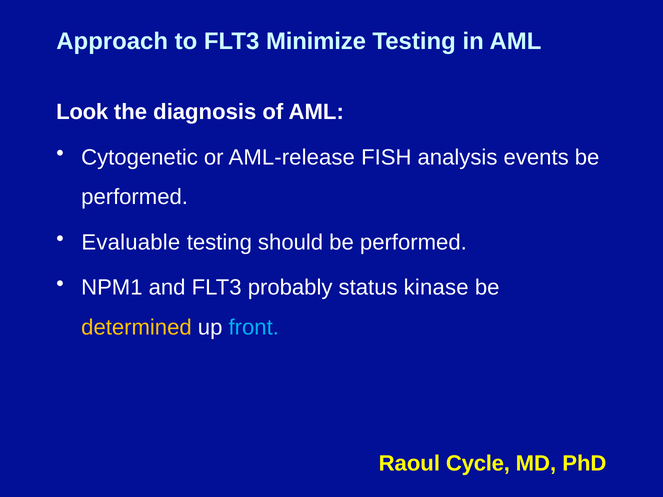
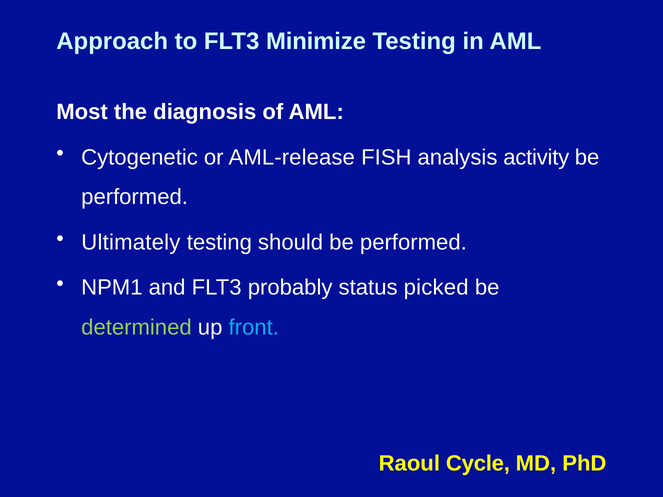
Look: Look -> Most (82, 112)
events: events -> activity (536, 157)
Evaluable: Evaluable -> Ultimately (131, 242)
kinase: kinase -> picked (436, 288)
determined colour: yellow -> light green (136, 328)
